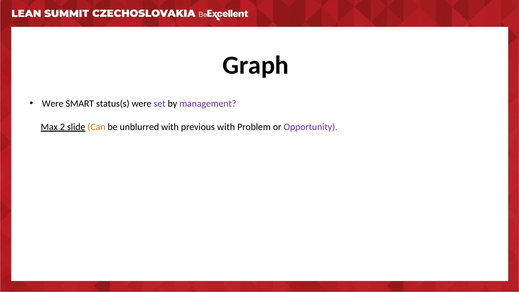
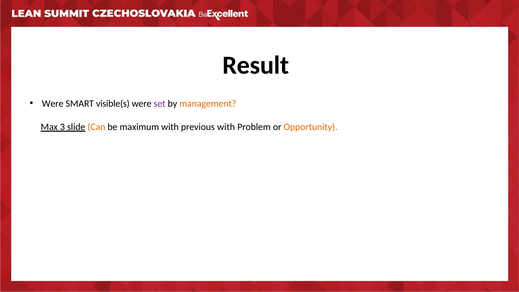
Graph: Graph -> Result (256, 65)
status(s: status(s -> visible(s (113, 103)
management colour: purple -> orange (208, 103)
2: 2 -> 3 (62, 127)
unblurred: unblurred -> maximum (139, 127)
Opportunity colour: purple -> orange (311, 127)
